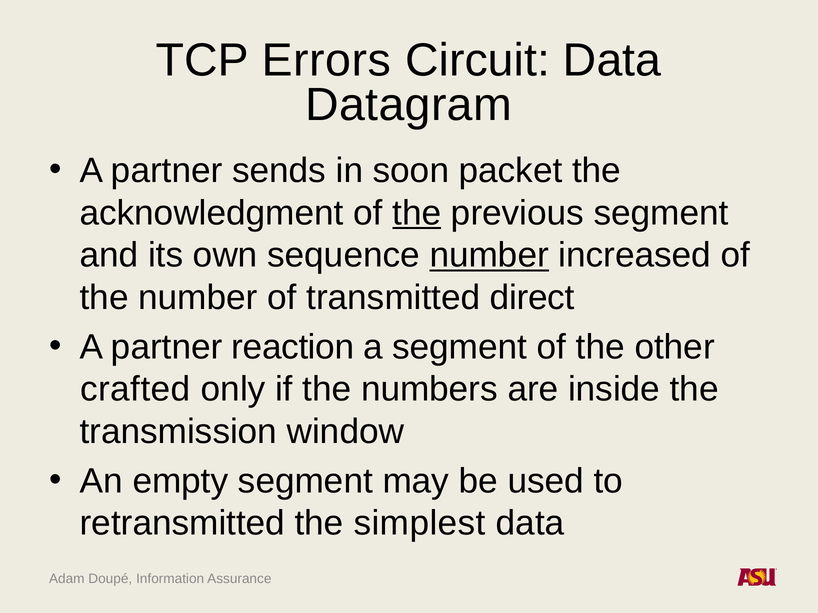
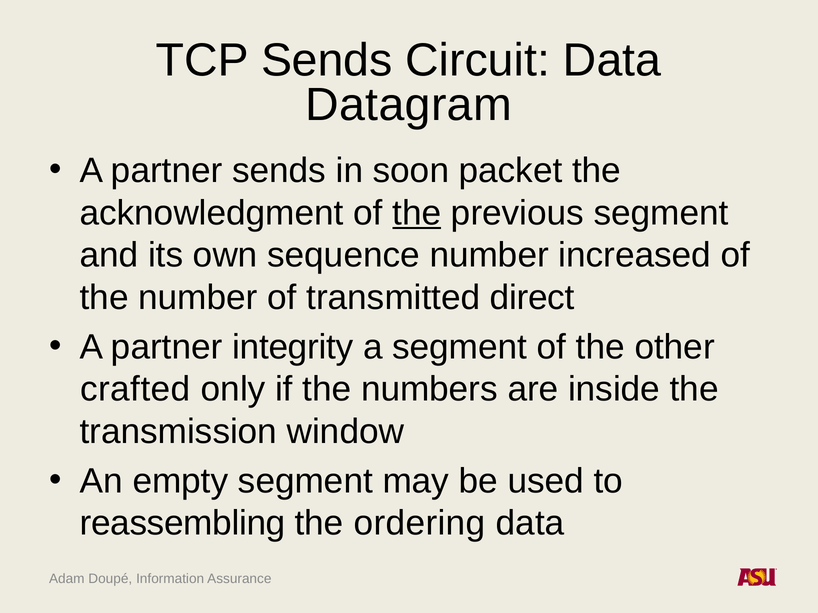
TCP Errors: Errors -> Sends (327, 60)
number underline: present -> none (489, 255)
reaction: reaction -> integrity (293, 347)
retransmitted: retransmitted -> reassembling (183, 524)
simplest: simplest -> ordering (420, 524)
